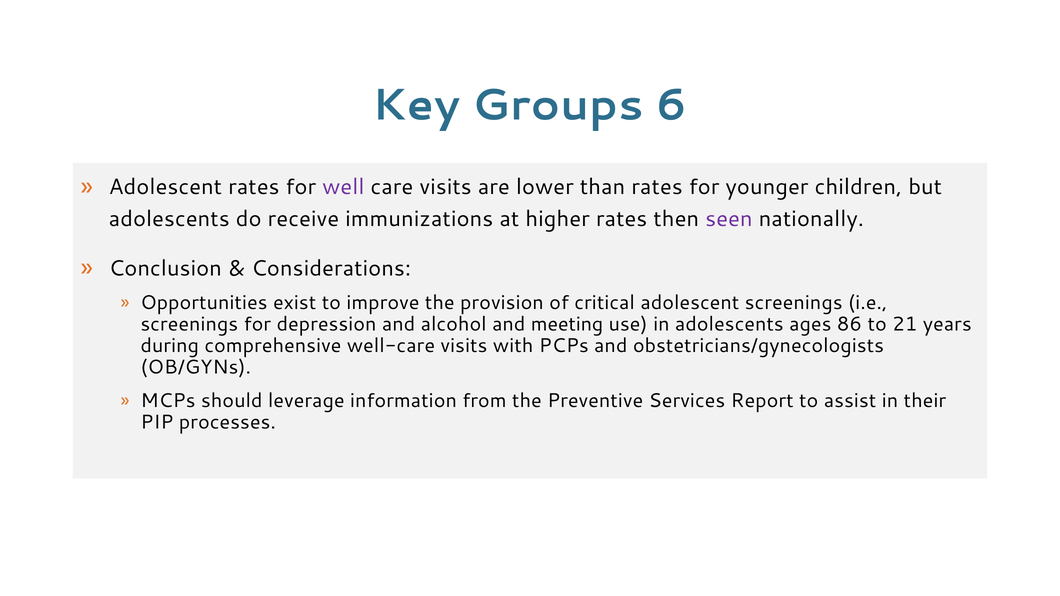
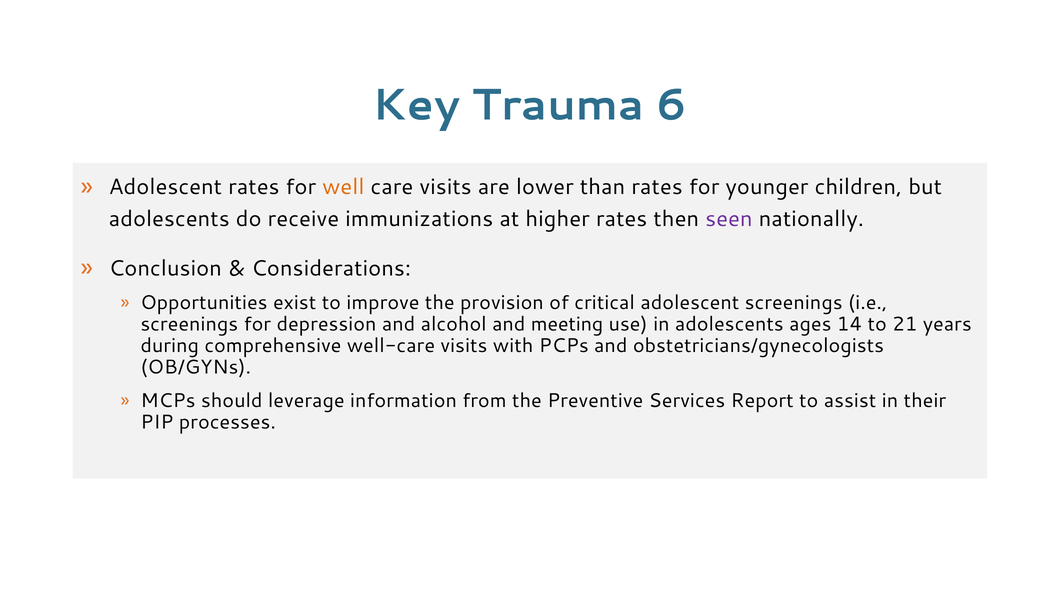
Groups: Groups -> Trauma (558, 105)
well colour: purple -> orange (343, 187)
86: 86 -> 14 (849, 324)
